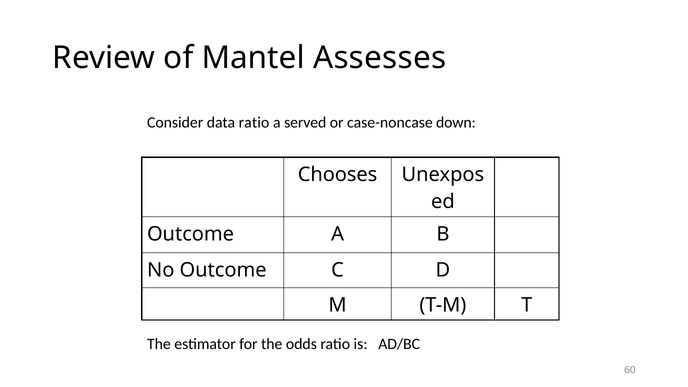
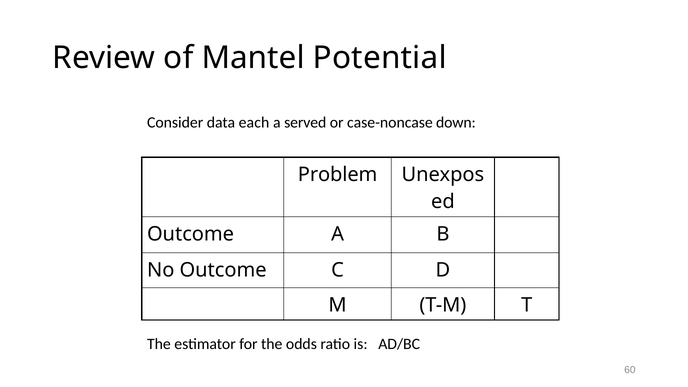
Assesses: Assesses -> Potential (380, 58)
data ratio: ratio -> each (254, 123)
Chooses: Chooses -> Problem (338, 174)
